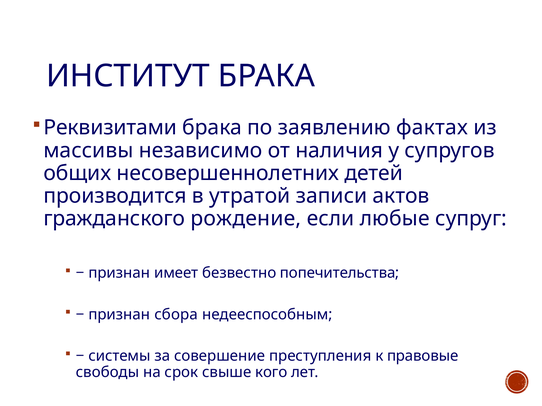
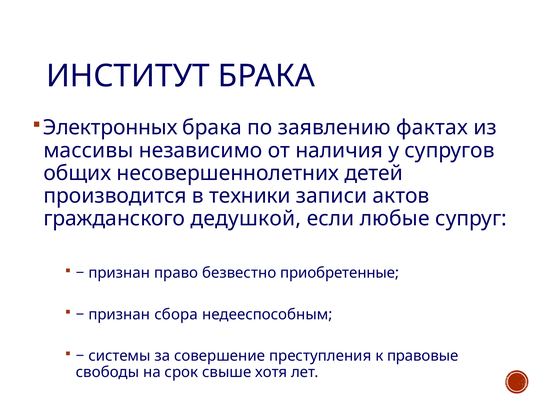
Реквизитами: Реквизитами -> Электронных (110, 128)
утратой: утратой -> техники (250, 196)
рождение: рождение -> дедушкой (246, 219)
имеет: имеет -> право (176, 273)
попечительства: попечительства -> приобретенные (340, 273)
кого: кого -> хотя (271, 373)
